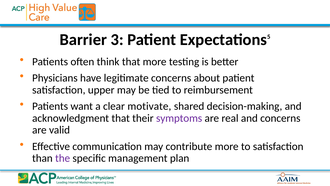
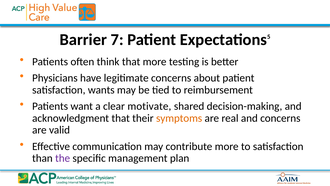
3: 3 -> 7 (117, 39)
upper: upper -> wants (101, 90)
symptoms colour: purple -> orange (179, 118)
